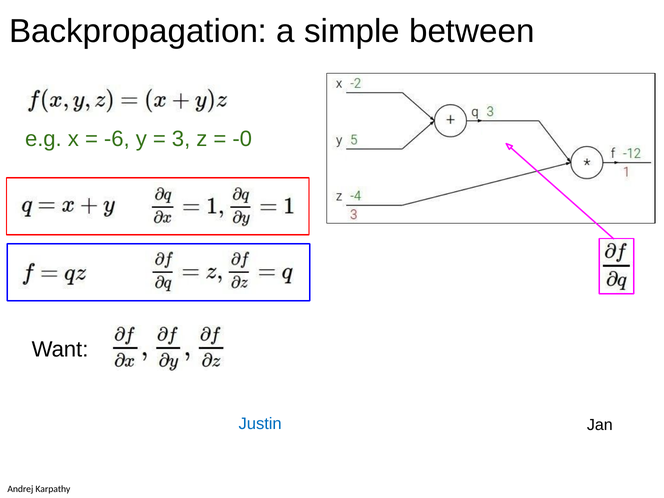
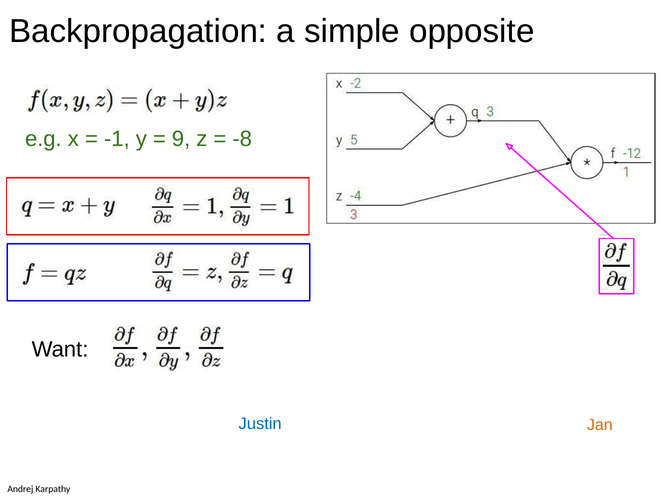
simple between: between -> opposite (472, 31)
-6: -6 -> -1 (117, 139)
3: 3 -> 9 (181, 139)
-0: -0 -> -8 (242, 139)
Jan colour: black -> orange (600, 425)
